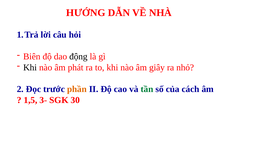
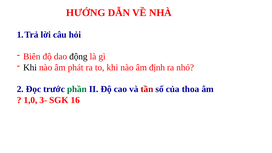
giây: giây -> định (157, 67)
phần colour: orange -> green (77, 89)
tần colour: green -> red (147, 89)
cách: cách -> thoa (191, 89)
1,5: 1,5 -> 1,0 (30, 100)
30: 30 -> 16 (75, 100)
